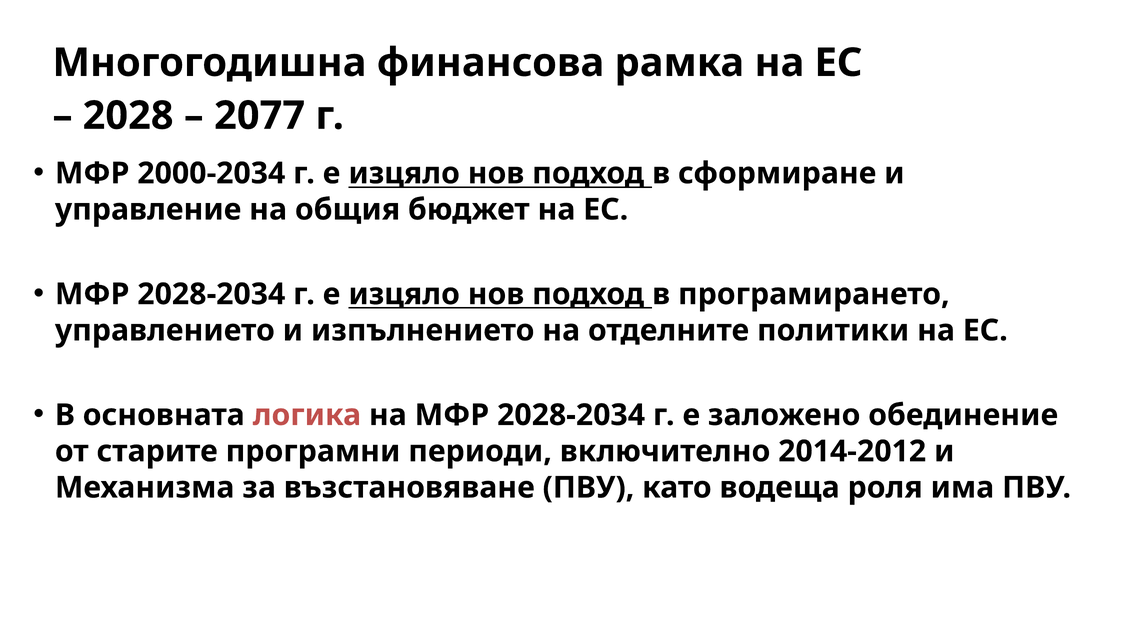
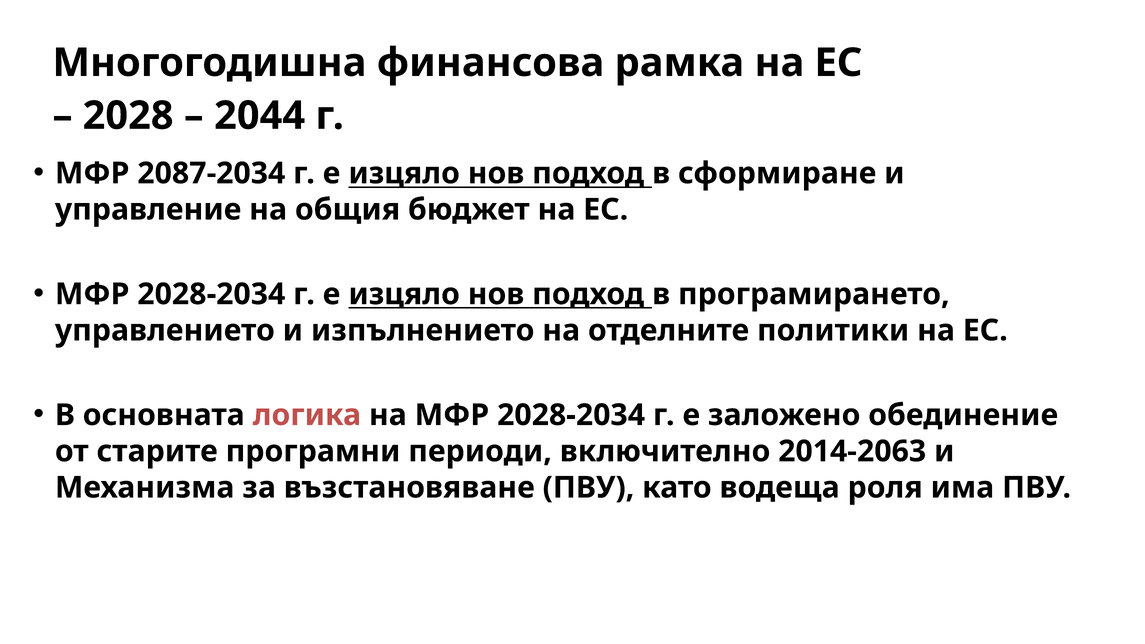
2077: 2077 -> 2044 (260, 116)
2000-2034: 2000-2034 -> 2087-2034 (211, 173)
2014-2012: 2014-2012 -> 2014-2063 (852, 451)
